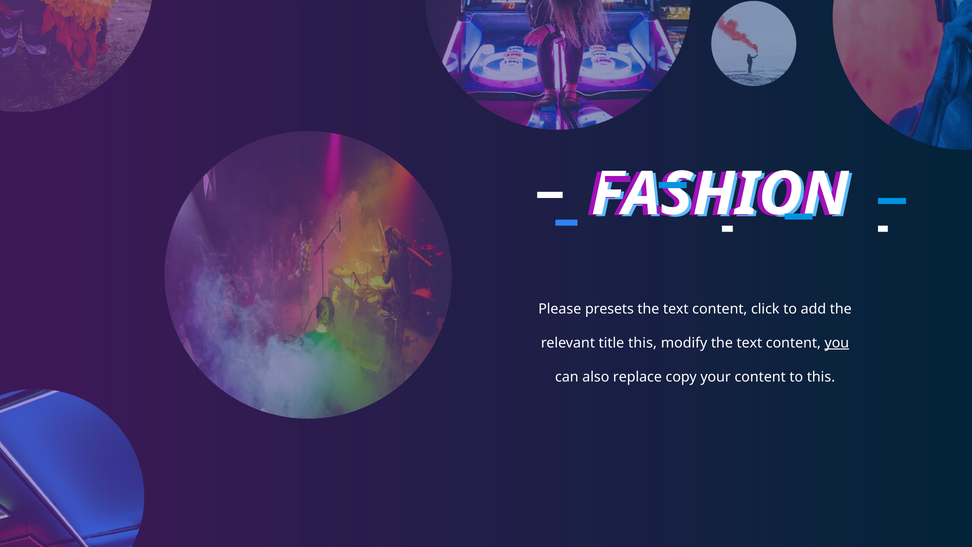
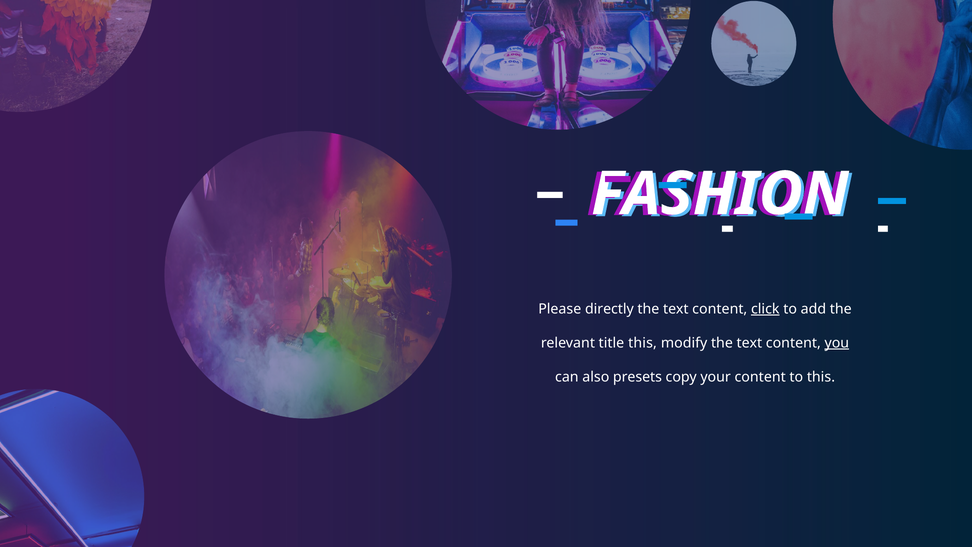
presets: presets -> directly (609, 309)
click underline: none -> present (765, 309)
replace: replace -> presets (637, 377)
